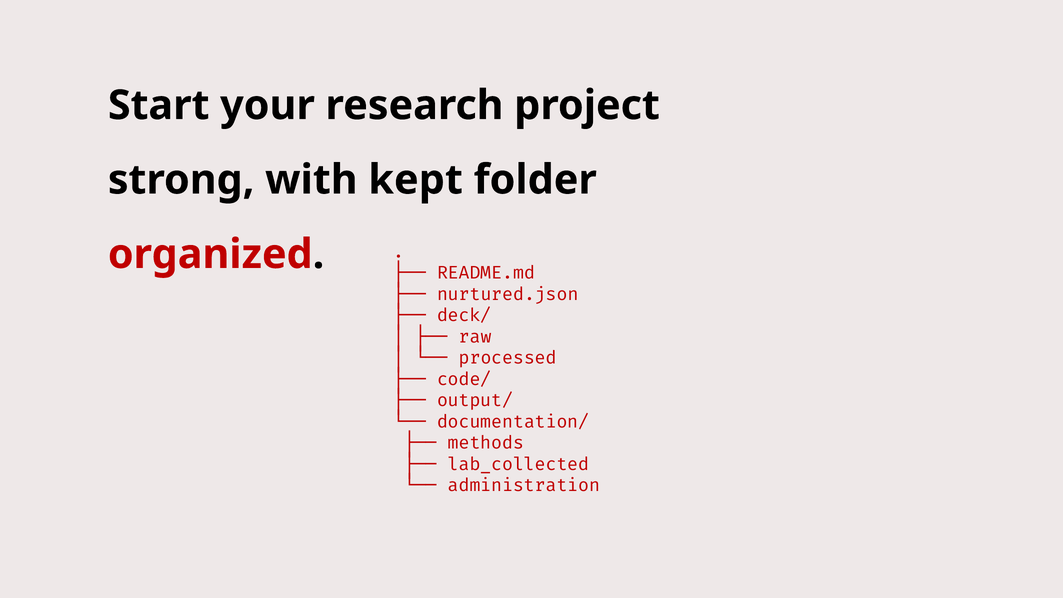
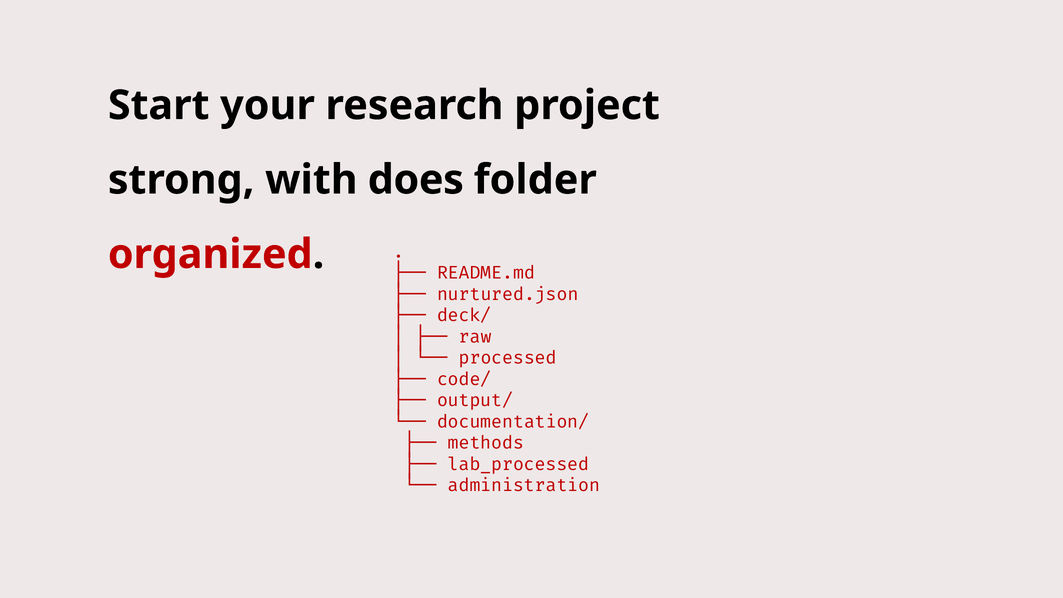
kept: kept -> does (416, 180)
lab_collected: lab_collected -> lab_processed (519, 464)
